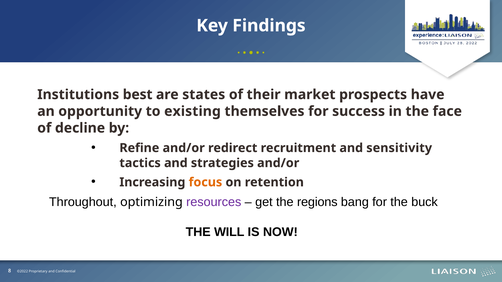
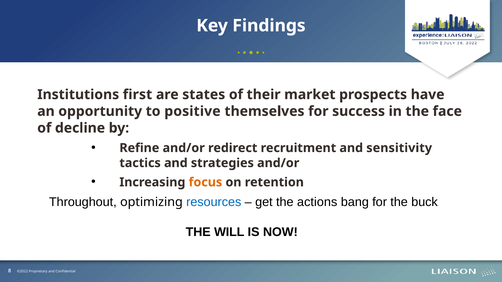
best: best -> first (137, 95)
existing: existing -> positive (192, 111)
resources colour: purple -> blue (214, 202)
regions: regions -> actions (317, 202)
